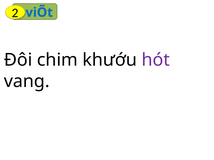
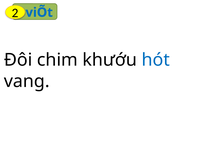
hót colour: purple -> blue (156, 60)
